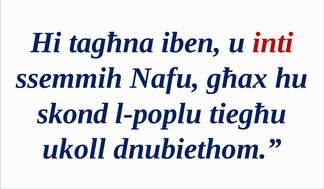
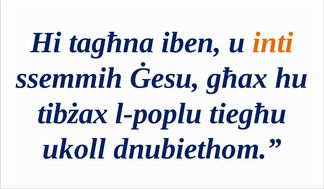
inti colour: red -> orange (273, 43)
Nafu: Nafu -> Ġesu (165, 78)
skond: skond -> tibżax (73, 114)
